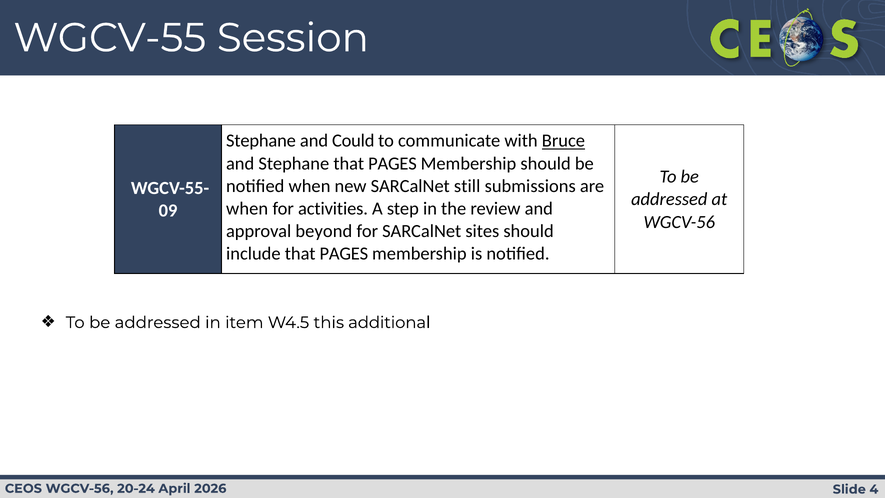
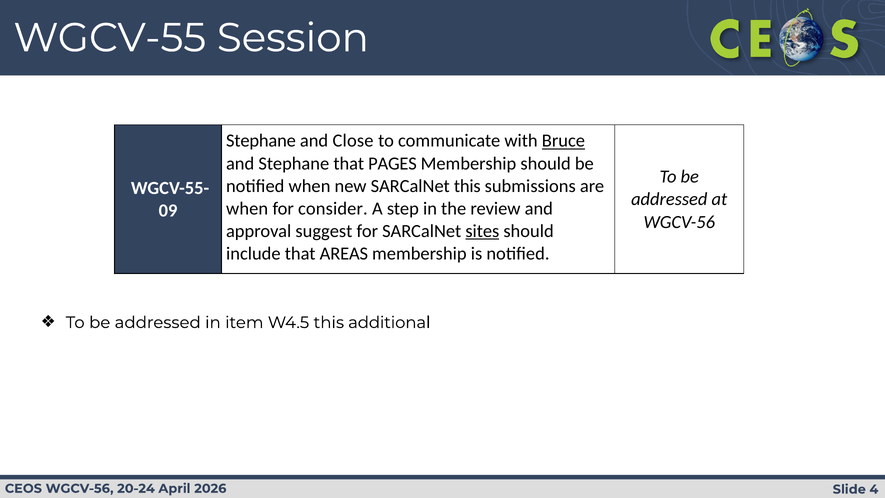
Could: Could -> Close (353, 141)
SARCalNet still: still -> this (467, 186)
activities: activities -> consider (333, 209)
beyond: beyond -> suggest (324, 231)
sites underline: none -> present (482, 231)
include that PAGES: PAGES -> AREAS (344, 254)
